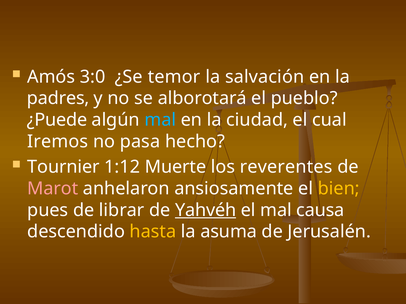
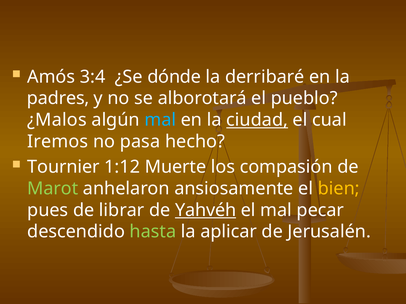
3:0: 3:0 -> 3:4 (93, 77)
temor: temor -> dónde (174, 77)
salvación: salvación -> derribaré (265, 77)
¿Puede: ¿Puede -> ¿Malos (57, 120)
ciudad underline: none -> present (257, 120)
reverentes: reverentes -> compasión (286, 167)
Marot colour: pink -> light green (53, 189)
causa: causa -> pecar (320, 210)
hasta colour: yellow -> light green (153, 232)
asuma: asuma -> aplicar (229, 232)
